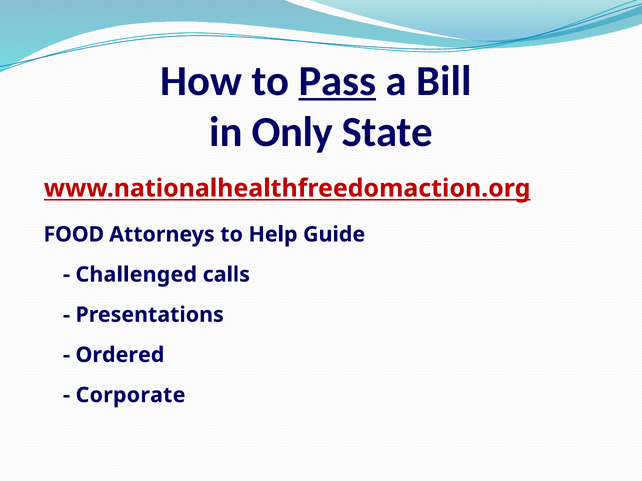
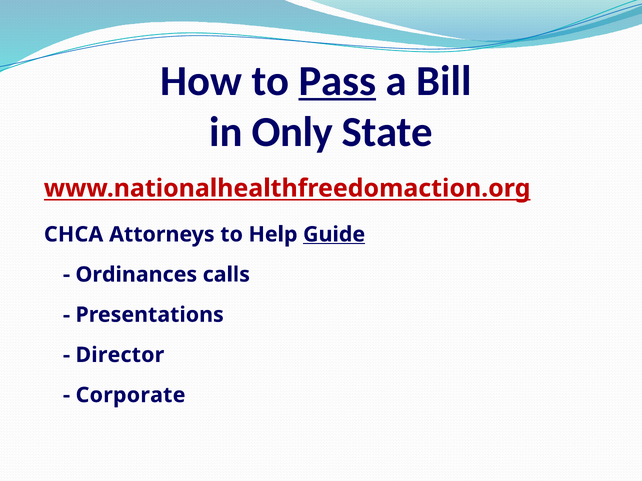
FOOD: FOOD -> CHCA (74, 235)
Guide underline: none -> present (334, 235)
Challenged: Challenged -> Ordinances (136, 275)
Ordered: Ordered -> Director (120, 355)
